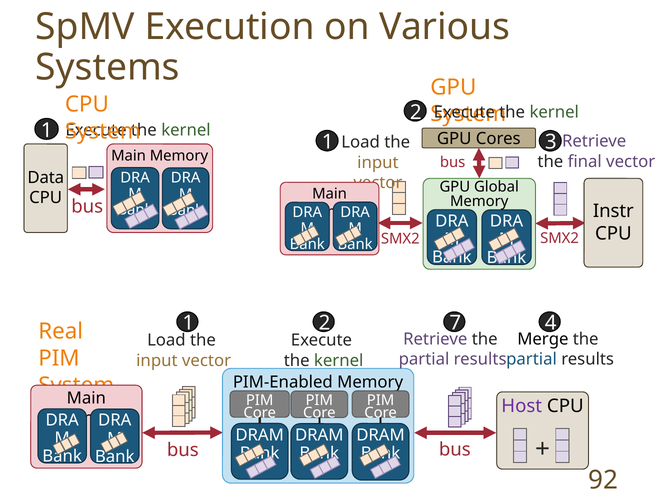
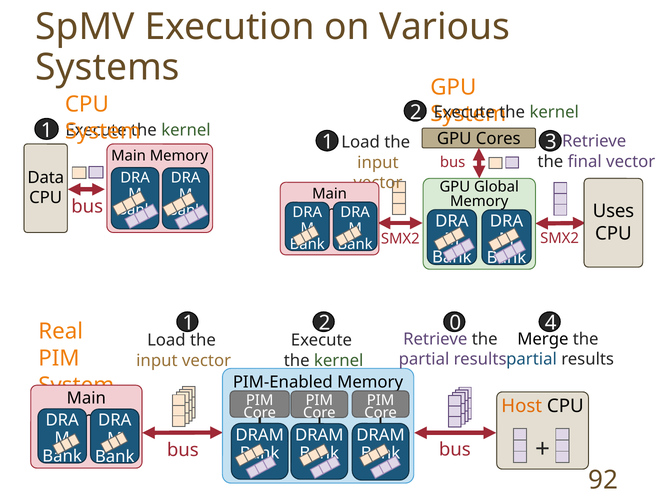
Instr: Instr -> Uses (613, 211)
7: 7 -> 0 (455, 323)
Host colour: purple -> orange (522, 405)
